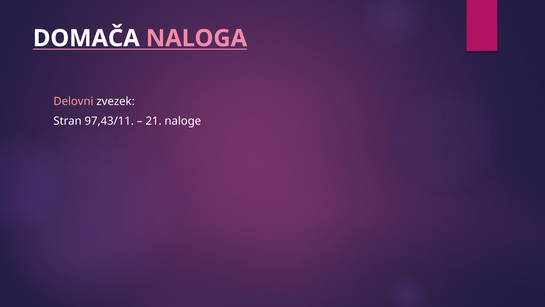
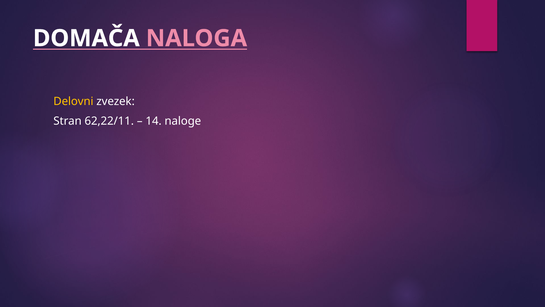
Delovni colour: pink -> yellow (73, 101)
97,43/11: 97,43/11 -> 62,22/11 (109, 121)
21: 21 -> 14 (154, 121)
